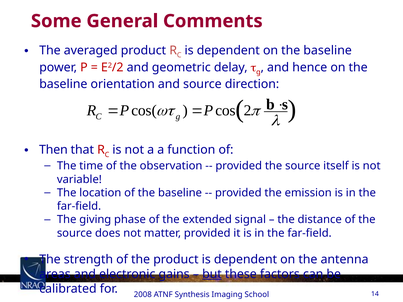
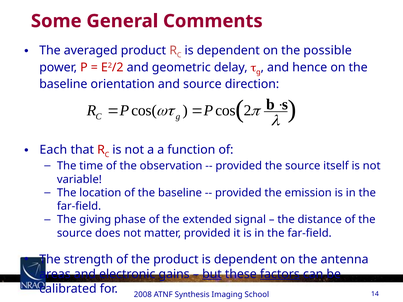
dependent on the baseline: baseline -> possible (328, 51)
Then: Then -> Each (53, 150)
factors underline: none -> present (280, 274)
